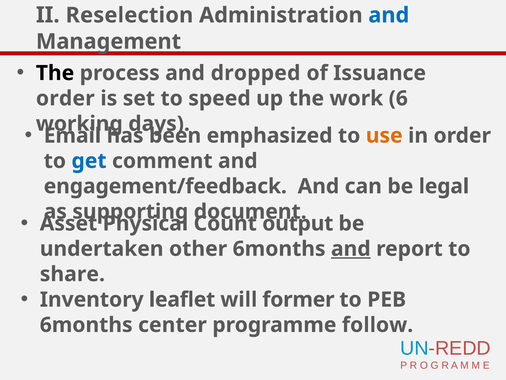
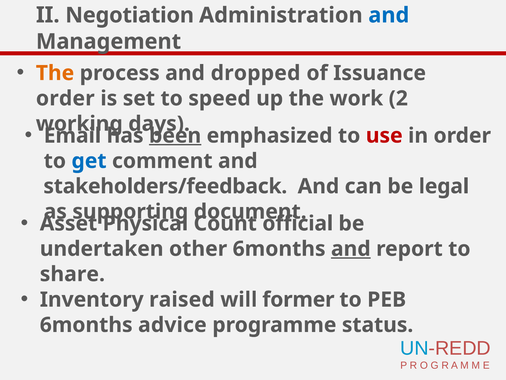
Reselection: Reselection -> Negotiation (130, 15)
The colour: black -> orange (55, 73)
6: 6 -> 2 (398, 98)
been underline: none -> present (175, 135)
use colour: orange -> red (384, 135)
engagement/feedback: engagement/feedback -> stakeholders/feedback (165, 186)
output: output -> official (298, 223)
leaflet: leaflet -> raised (182, 299)
center: center -> advice (172, 325)
follow: follow -> status (378, 325)
